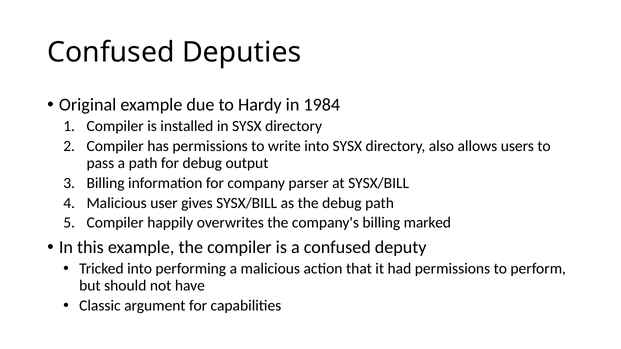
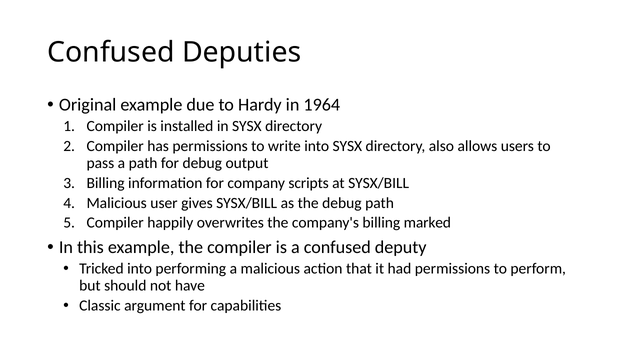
1984: 1984 -> 1964 (322, 105)
parser: parser -> scripts (309, 183)
